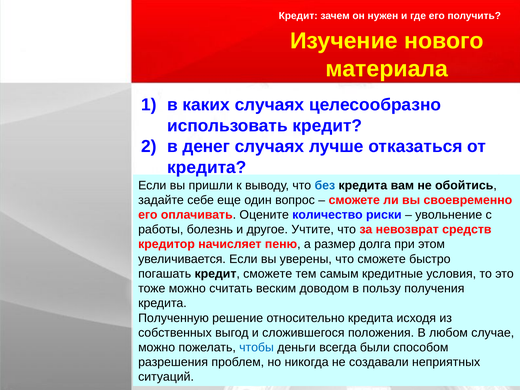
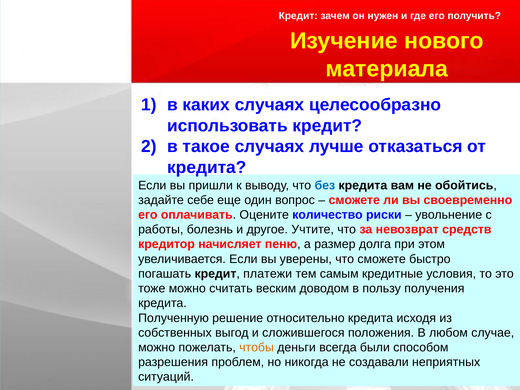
денег: денег -> такое (206, 147)
кредит сможете: сможете -> платежи (268, 274)
чтобы colour: blue -> orange (257, 347)
